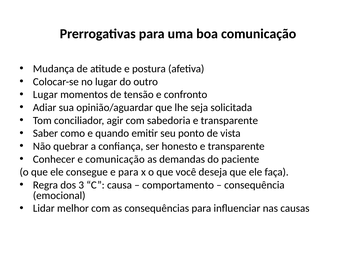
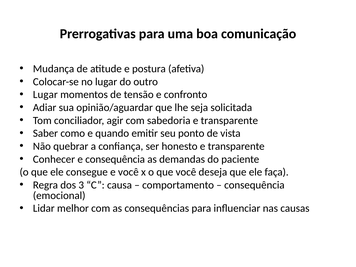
e comunicação: comunicação -> consequência (115, 159)
e para: para -> você (128, 172)
